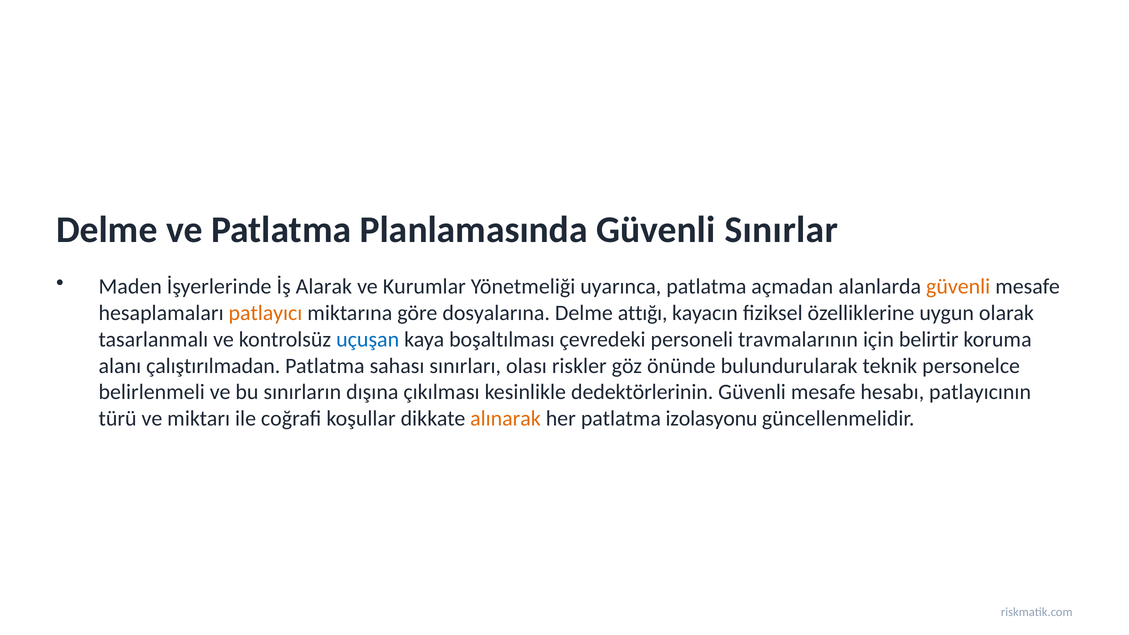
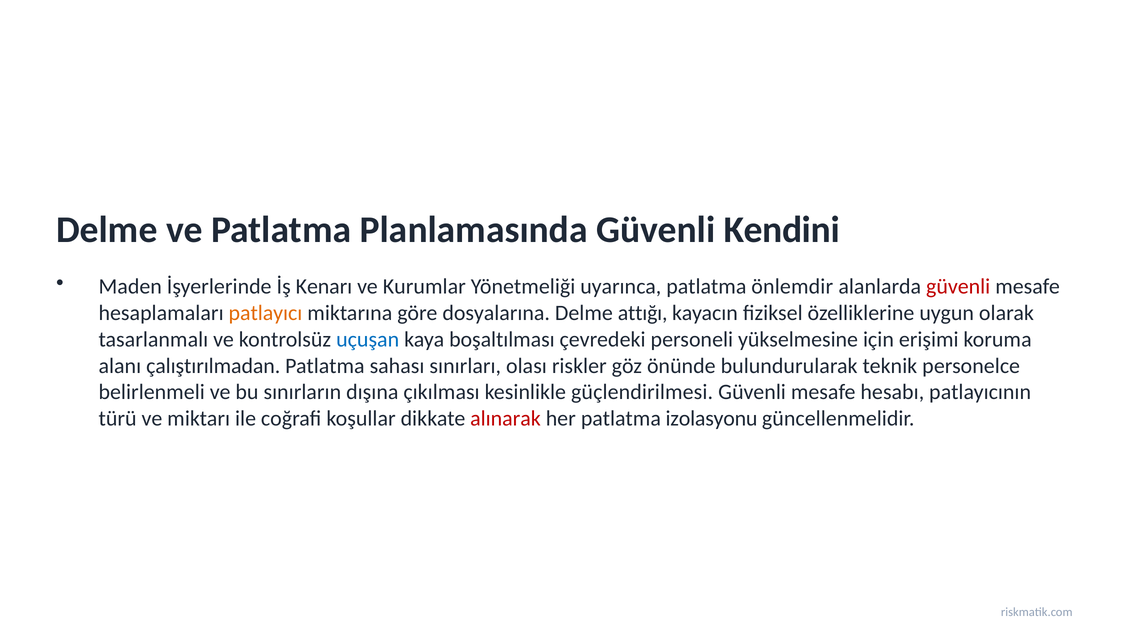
Sınırlar: Sınırlar -> Kendini (782, 230)
Alarak: Alarak -> Kenarı (324, 287)
açmadan: açmadan -> önlemdir (792, 287)
güvenli colour: orange -> red (958, 287)
travmalarının: travmalarının -> yükselmesine (798, 339)
belirtir: belirtir -> erişimi (929, 339)
dedektörlerinin: dedektörlerinin -> güçlendirilmesi (642, 392)
alınarak colour: orange -> red (505, 419)
